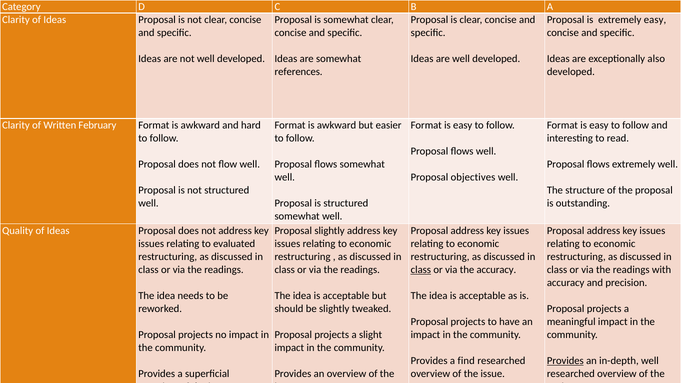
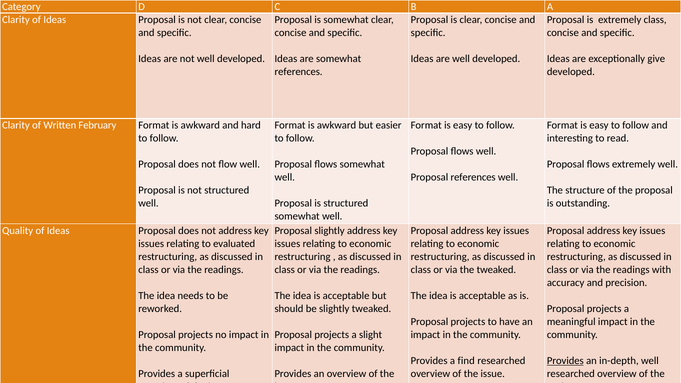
extremely easy: easy -> class (655, 20)
also: also -> give (656, 59)
Proposal objectives: objectives -> references (473, 177)
class underline: present -> none (421, 270)
the accuracy: accuracy -> tweaked (496, 270)
